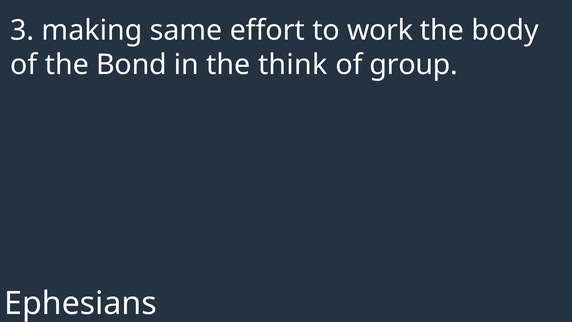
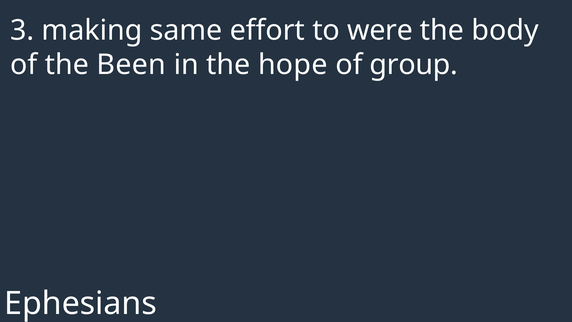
work: work -> were (380, 30)
Bond: Bond -> Been (131, 65)
think: think -> hope (293, 65)
